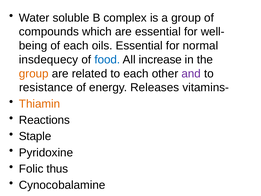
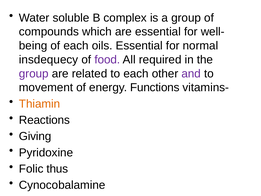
food colour: blue -> purple (107, 60)
increase: increase -> required (160, 60)
group colour: orange -> purple (34, 73)
resistance: resistance -> movement (46, 87)
Releases: Releases -> Functions (155, 87)
Staple: Staple -> Giving (35, 136)
